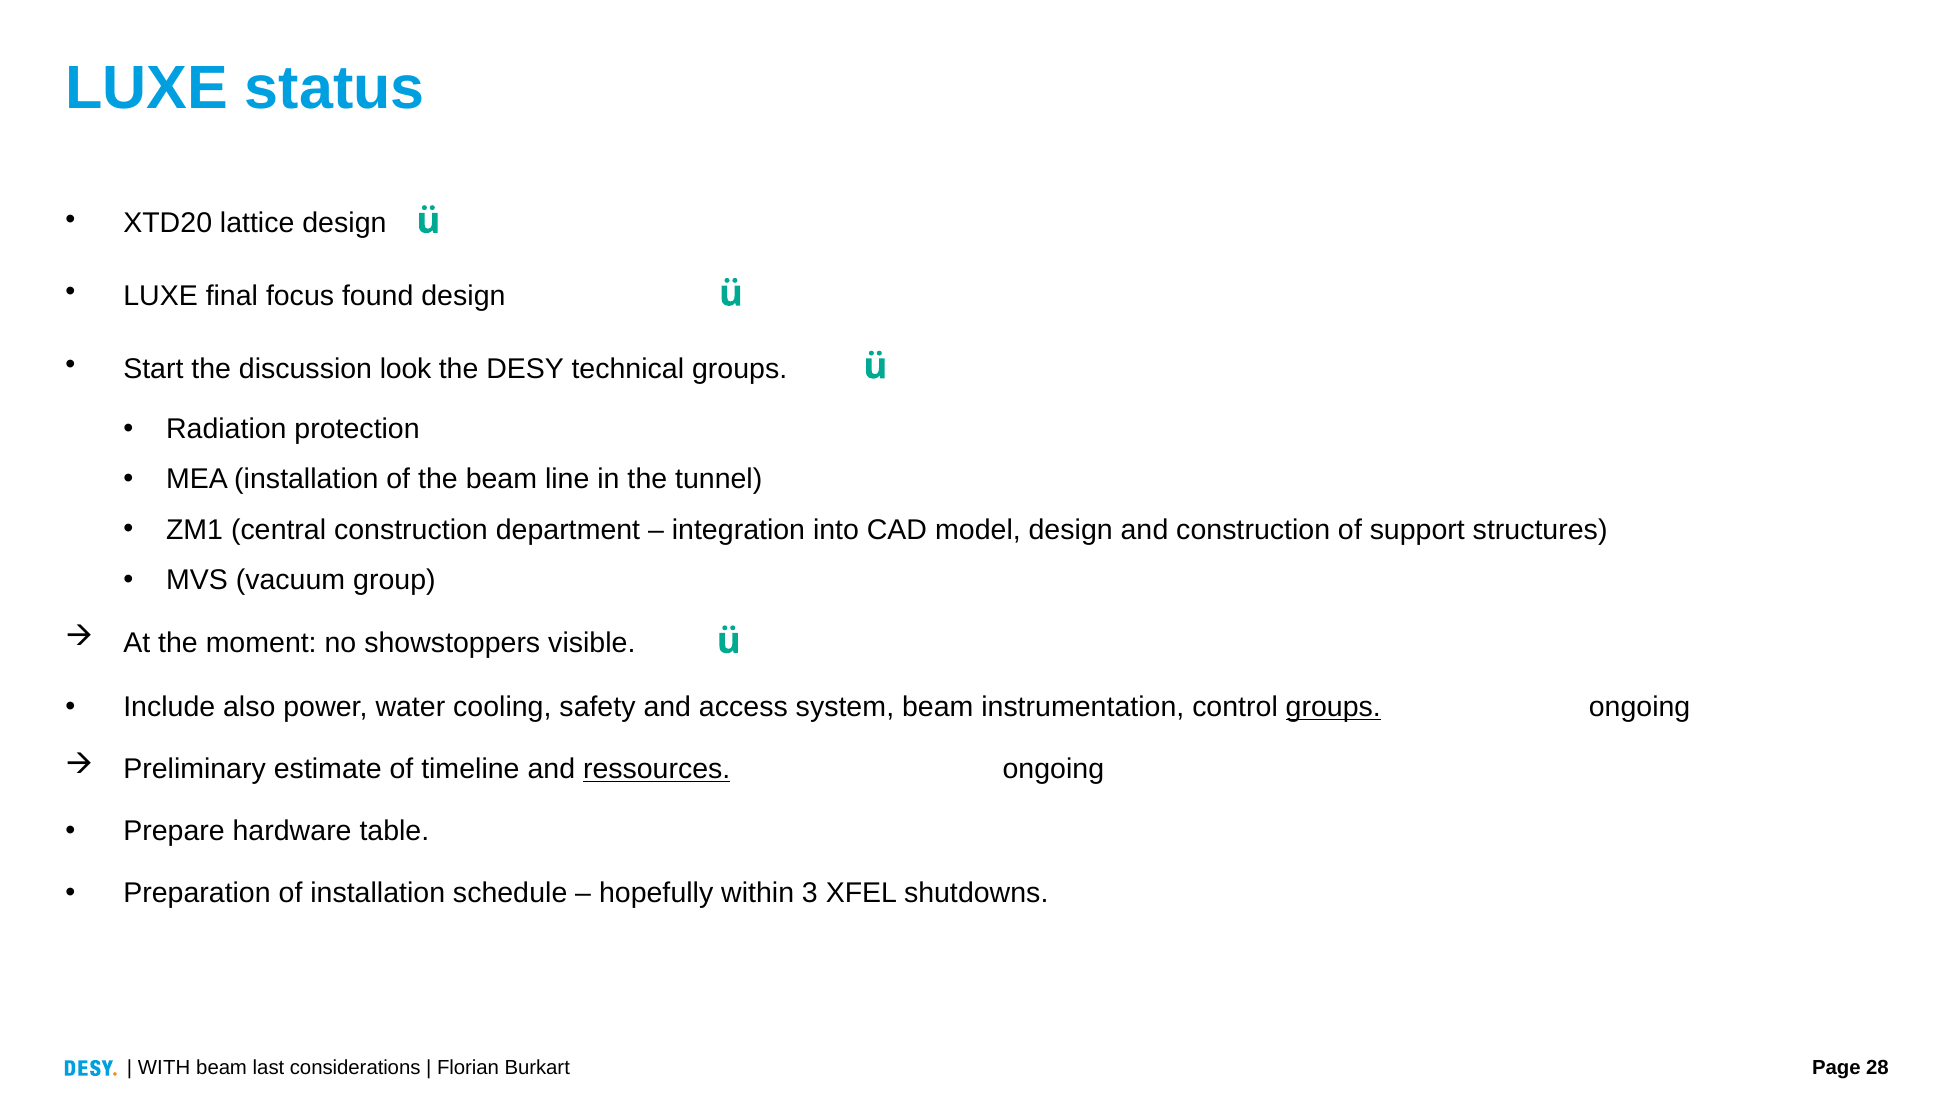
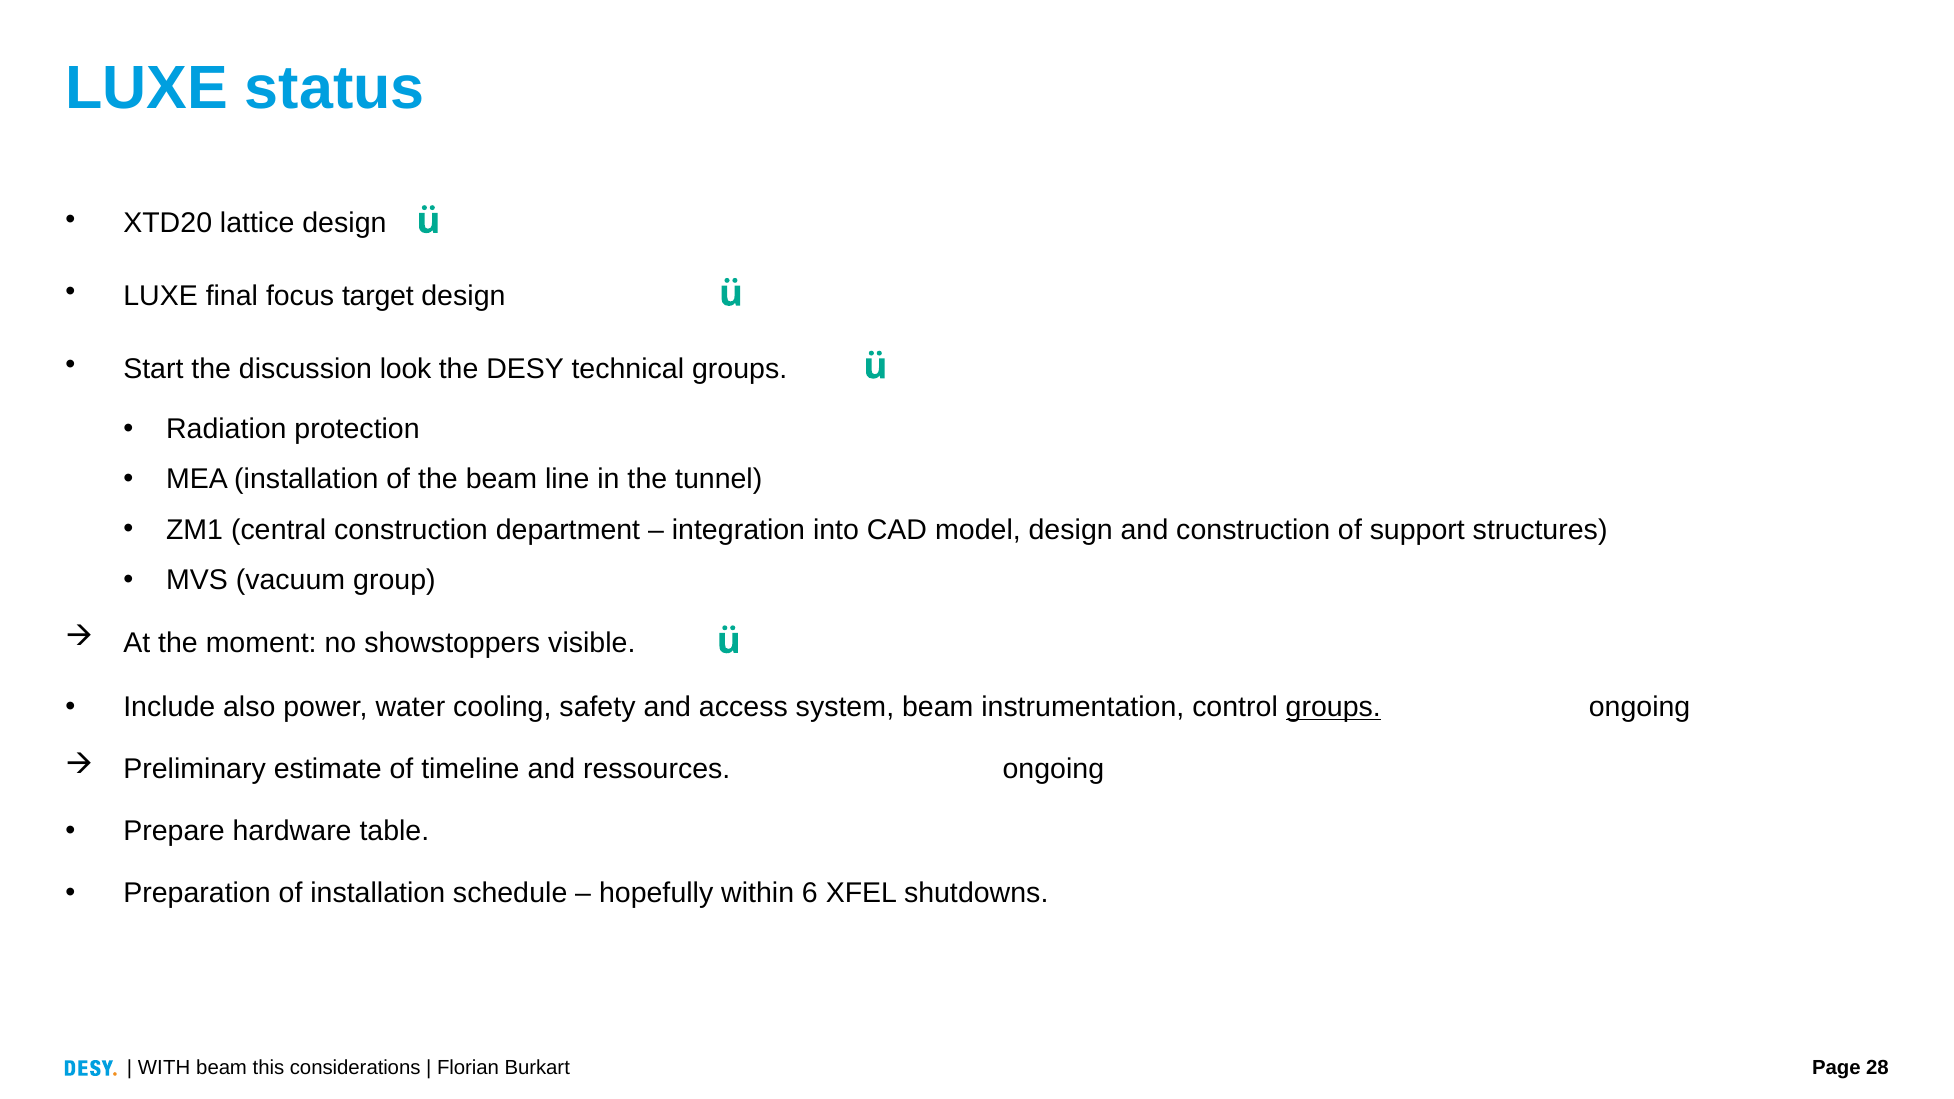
found: found -> target (378, 296)
ressources underline: present -> none (657, 769)
3: 3 -> 6 (810, 893)
last: last -> this (269, 1068)
